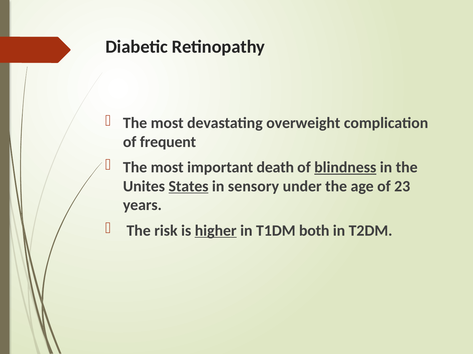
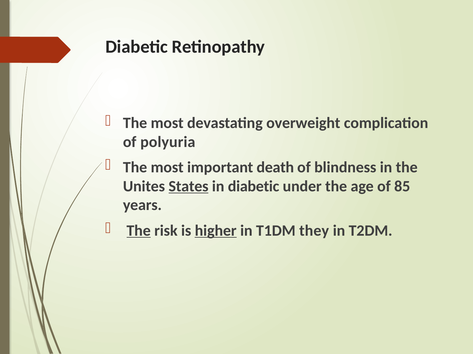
frequent: frequent -> polyuria (168, 142)
blindness underline: present -> none (345, 168)
in sensory: sensory -> diabetic (254, 187)
23: 23 -> 85 (402, 187)
The underline: none -> present (139, 231)
both: both -> they (314, 231)
